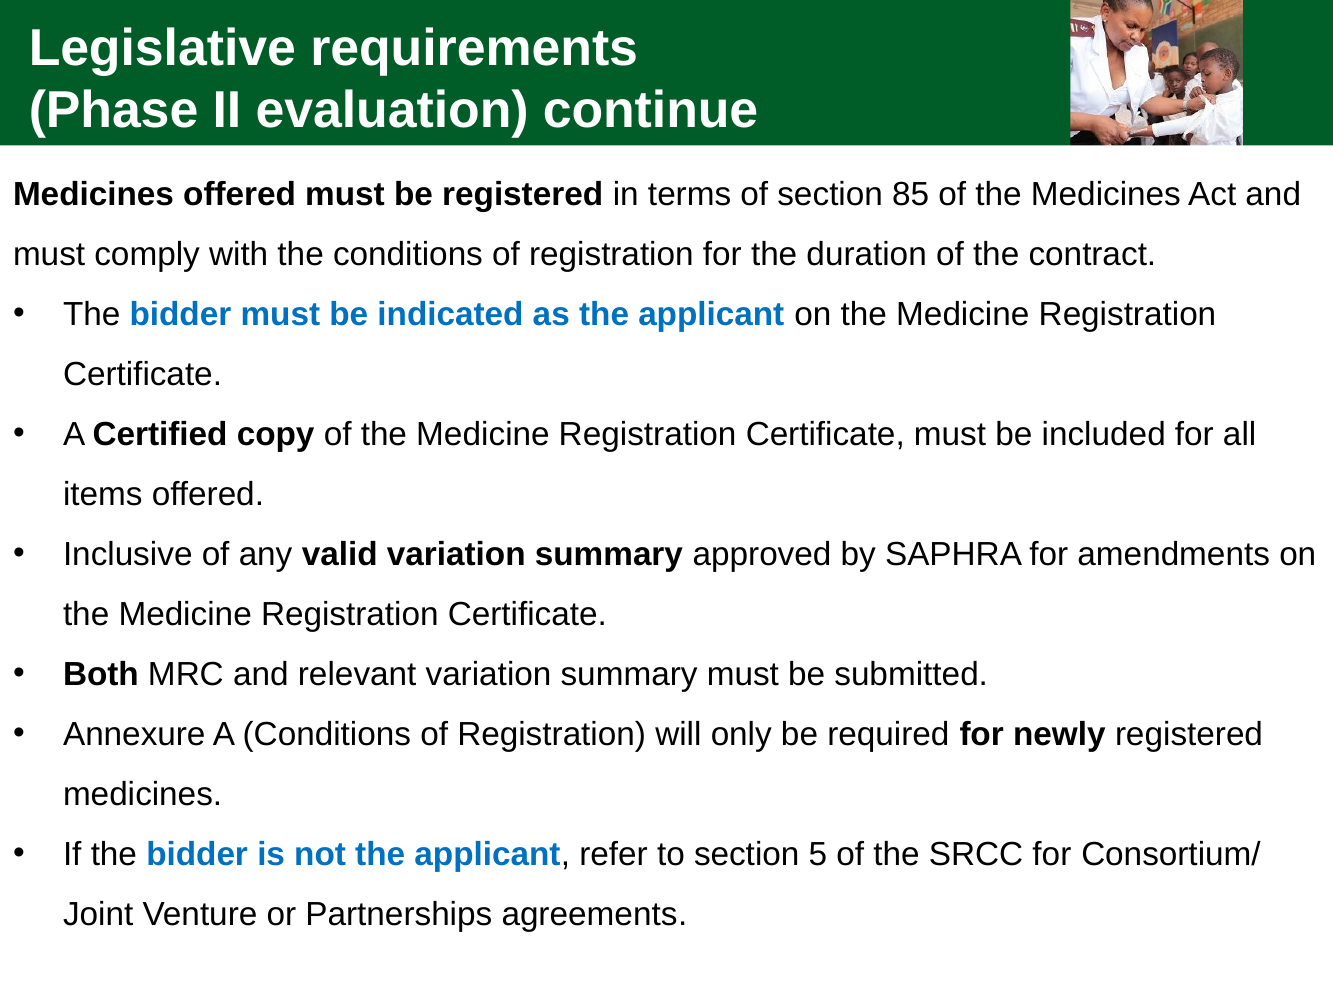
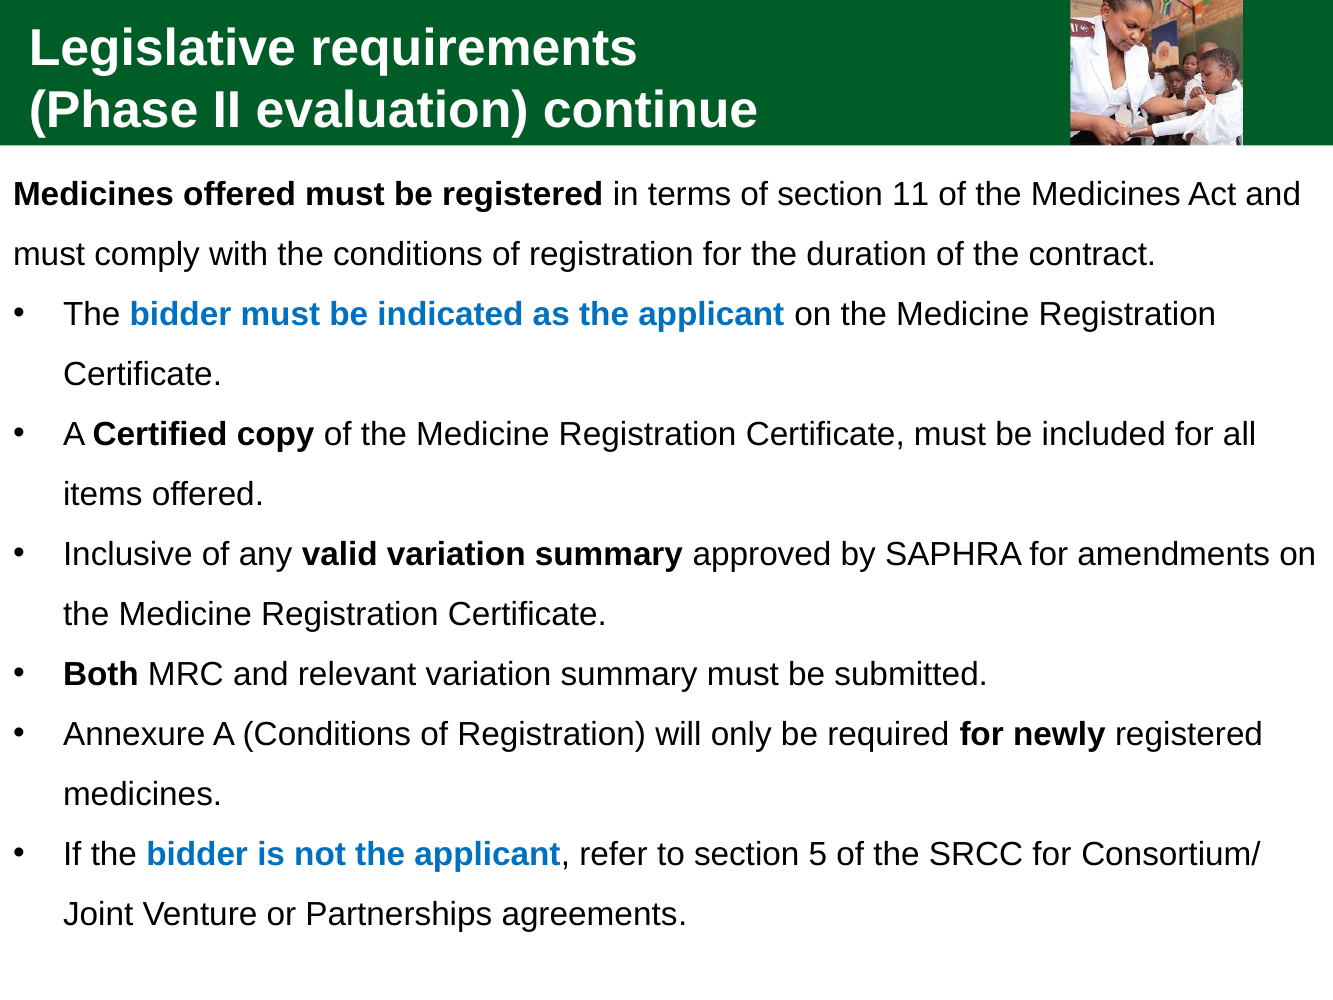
85: 85 -> 11 (911, 194)
